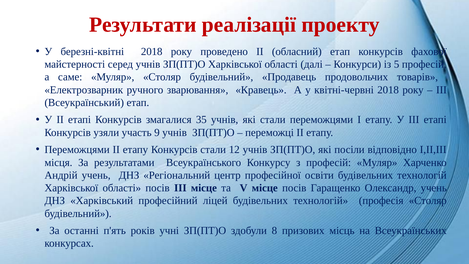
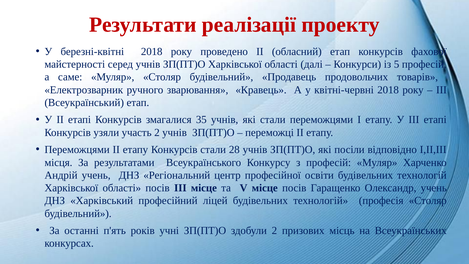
участь 9: 9 -> 2 (157, 132)
12: 12 -> 28 (234, 150)
здобули 8: 8 -> 2 (274, 231)
